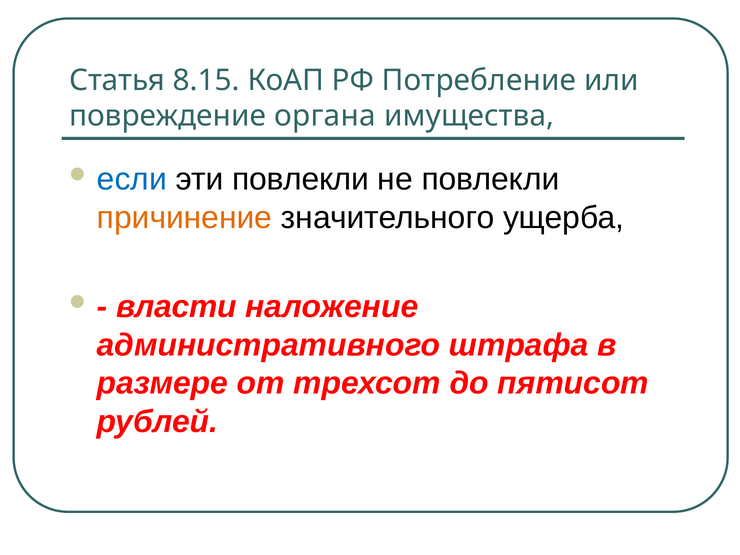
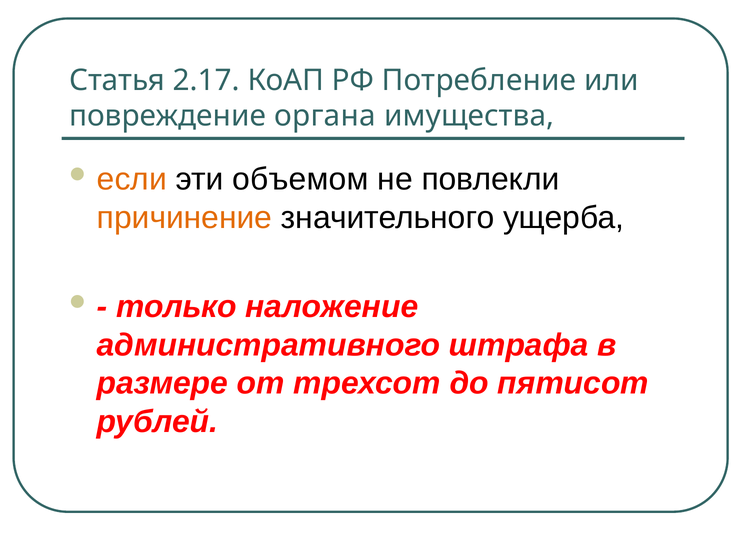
8.15: 8.15 -> 2.17 (206, 80)
если colour: blue -> orange (132, 179)
эти повлекли: повлекли -> объемом (300, 179)
власти: власти -> только (176, 307)
